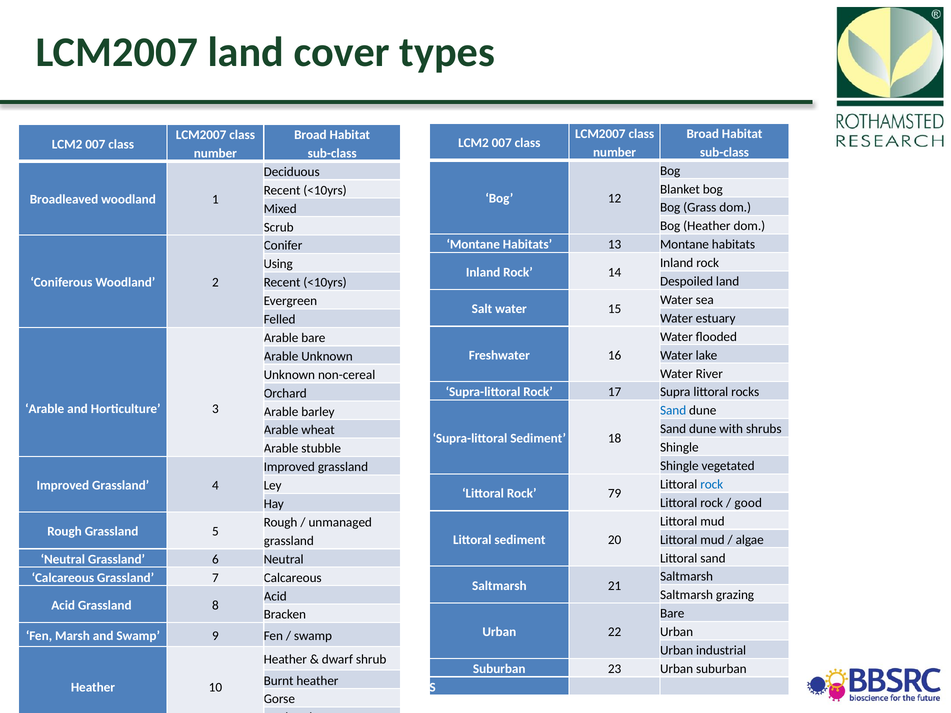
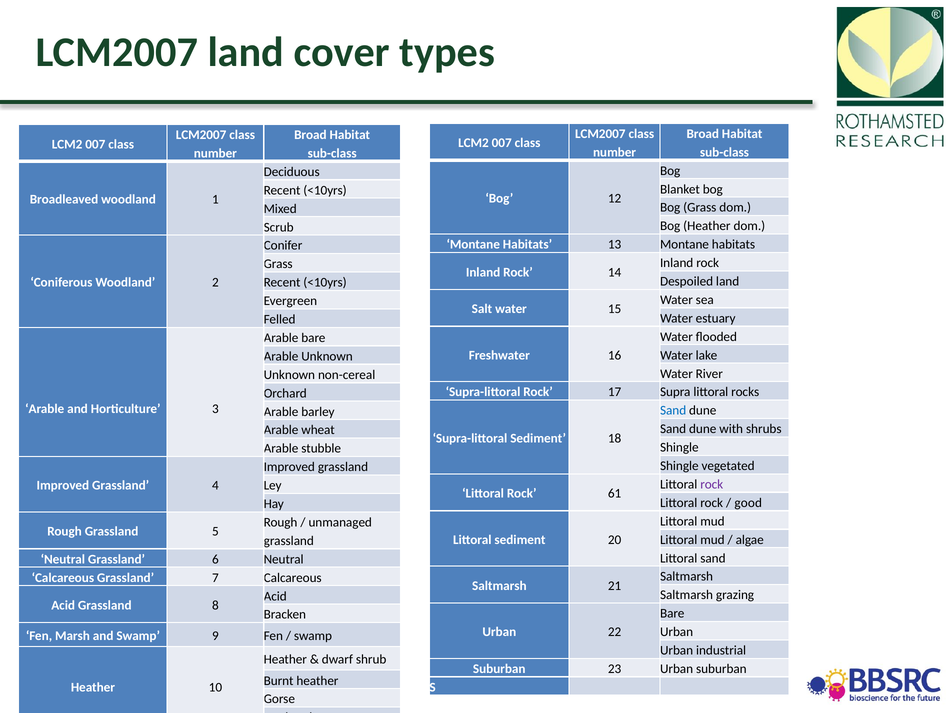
Using: Using -> Grass (278, 264)
rock colour: blue -> purple (712, 485)
79: 79 -> 61 (615, 494)
